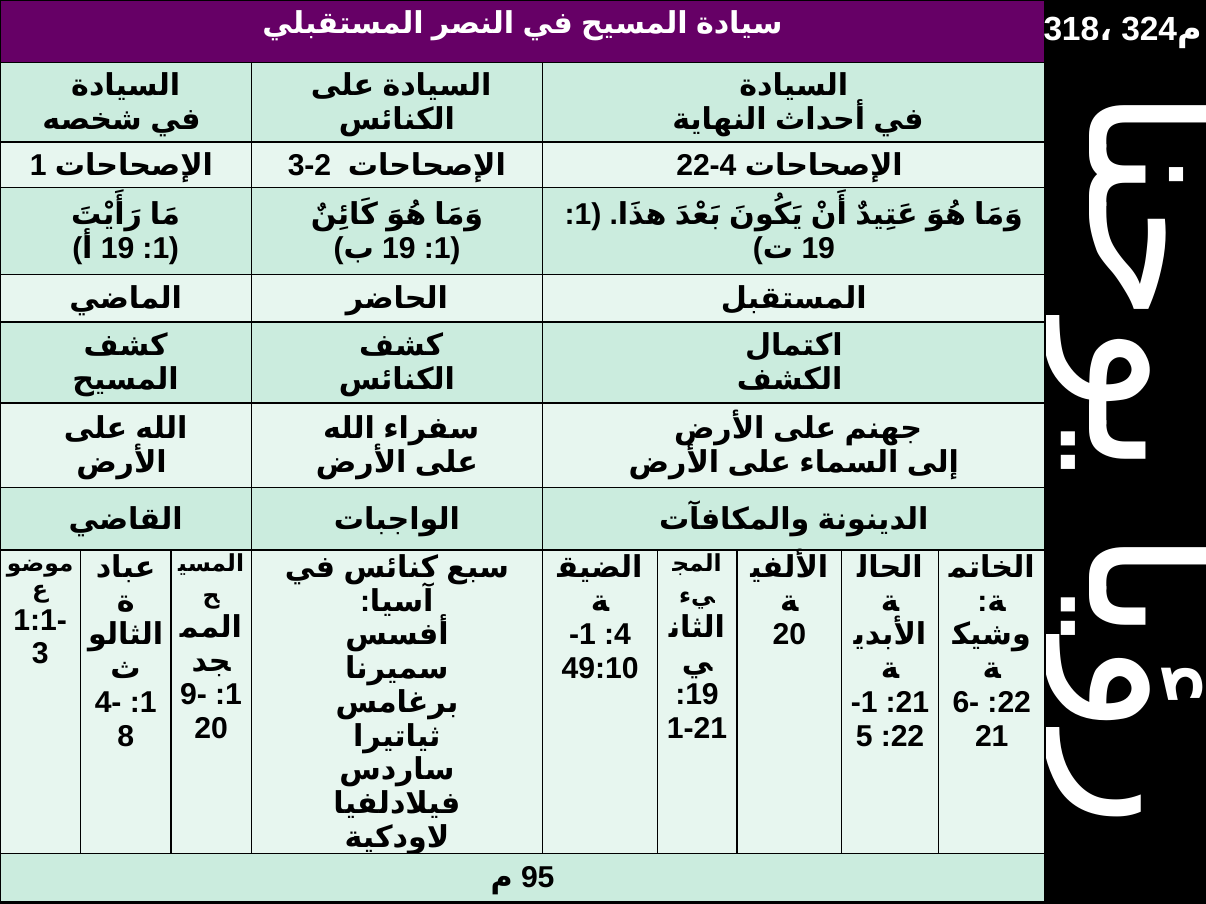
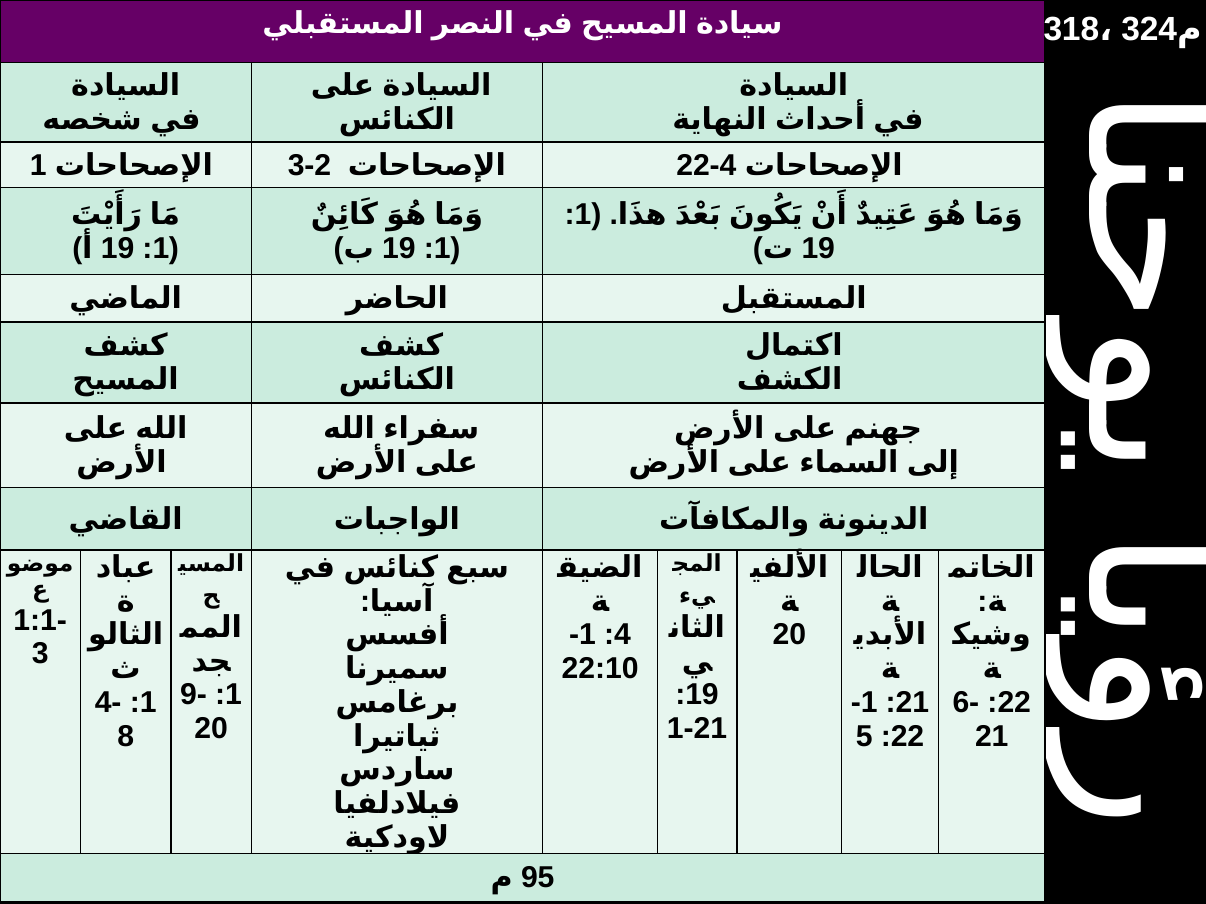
49:10: 49:10 -> 22:10 (600, 669)
